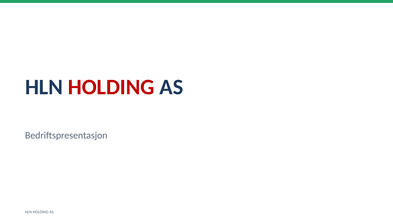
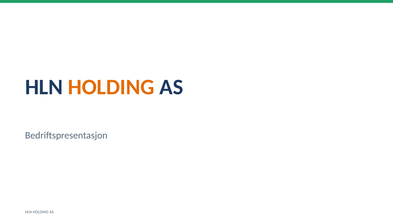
HOLDING colour: red -> orange (111, 87)
